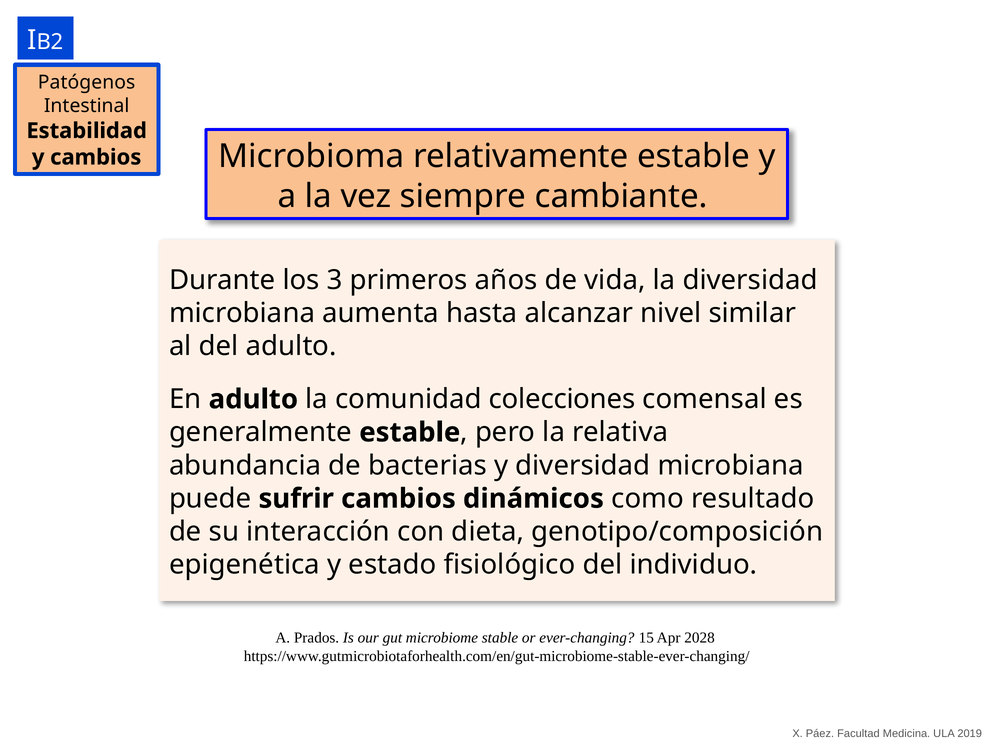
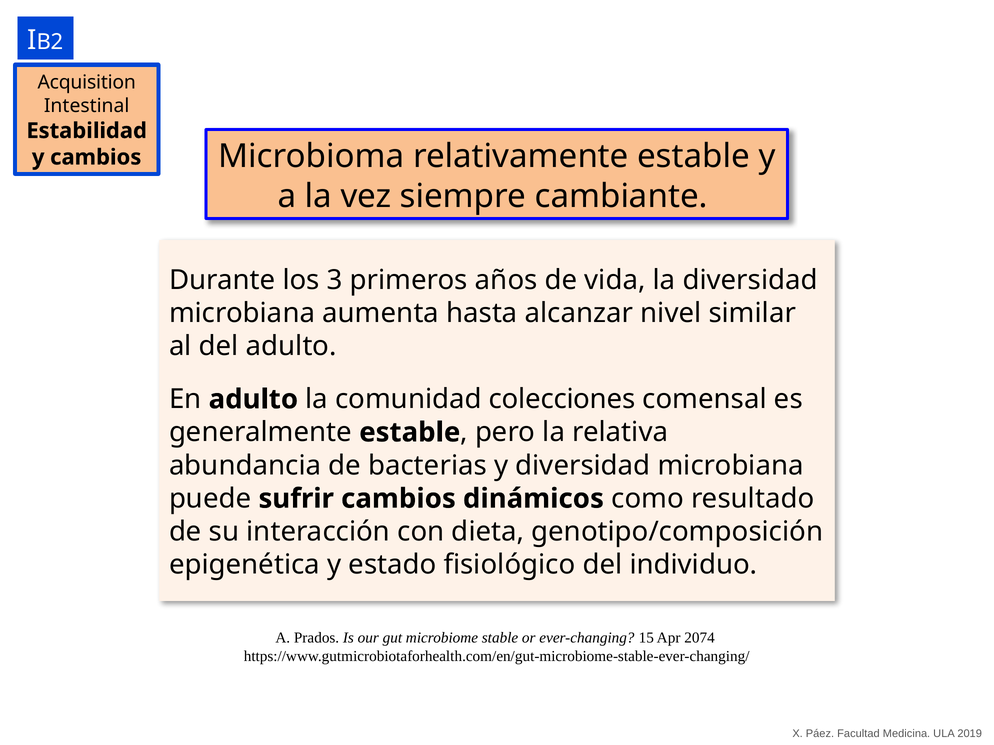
Patógenos: Patógenos -> Acquisition (87, 83)
2028: 2028 -> 2074 (700, 638)
